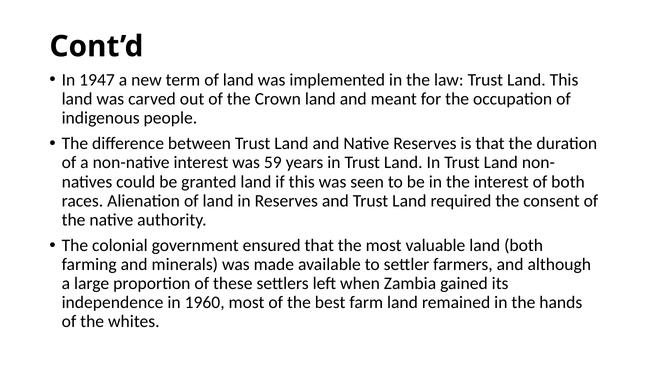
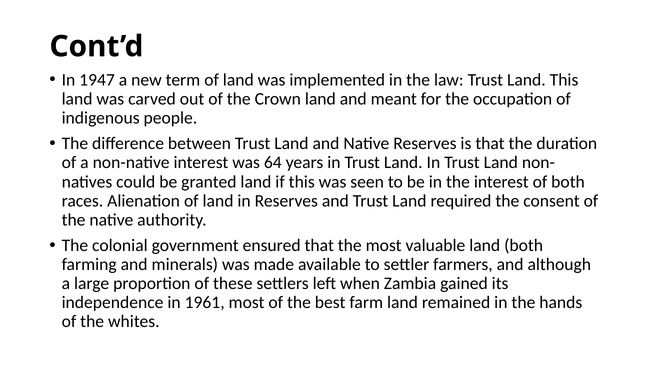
59: 59 -> 64 (273, 163)
1960: 1960 -> 1961 (205, 303)
